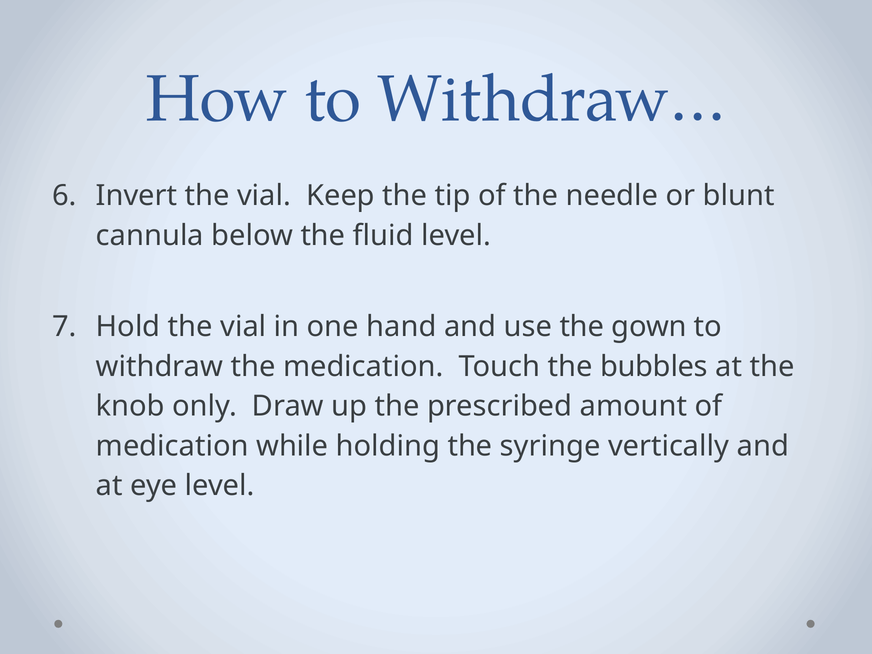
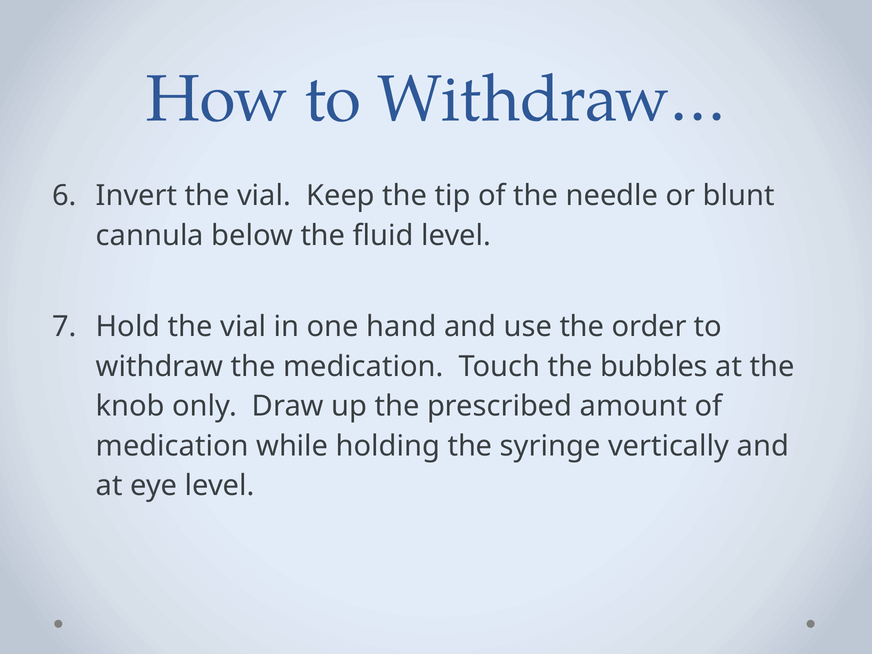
gown: gown -> order (649, 327)
